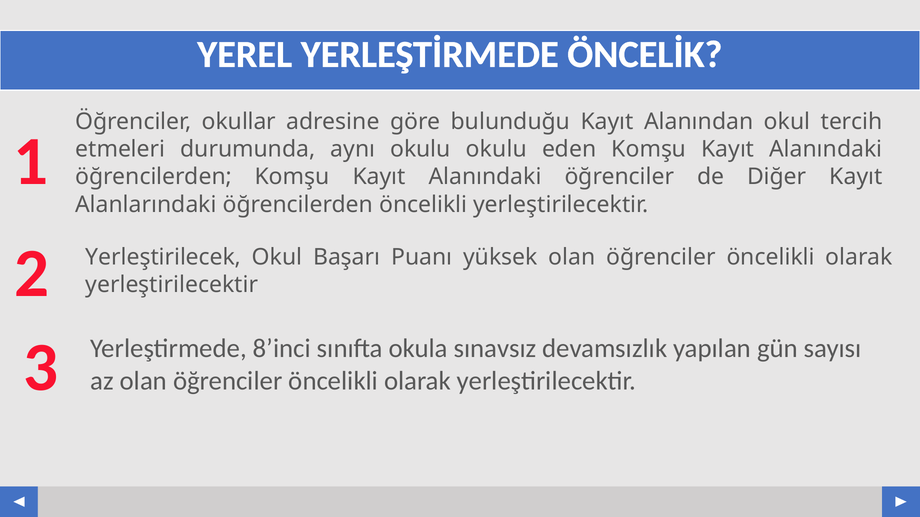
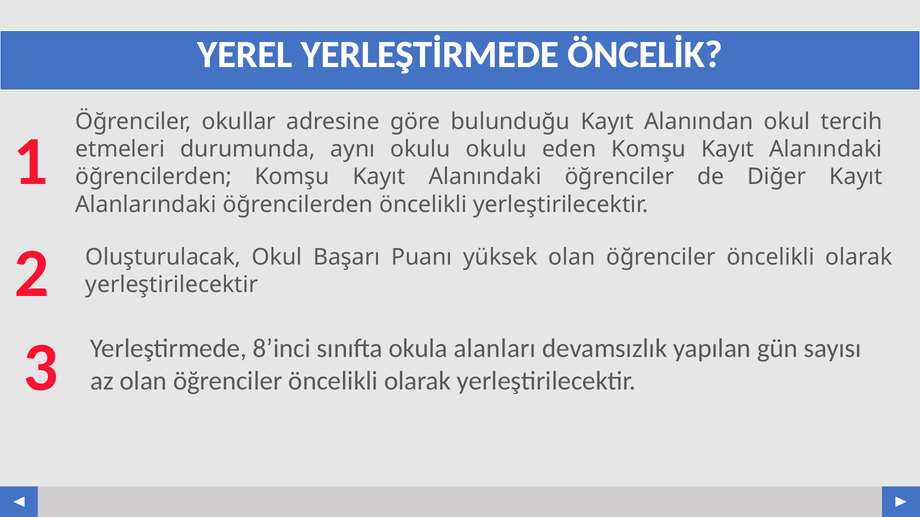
Yerleştirilecek: Yerleştirilecek -> Oluşturulacak (163, 257)
sınavsız: sınavsız -> alanları (495, 349)
